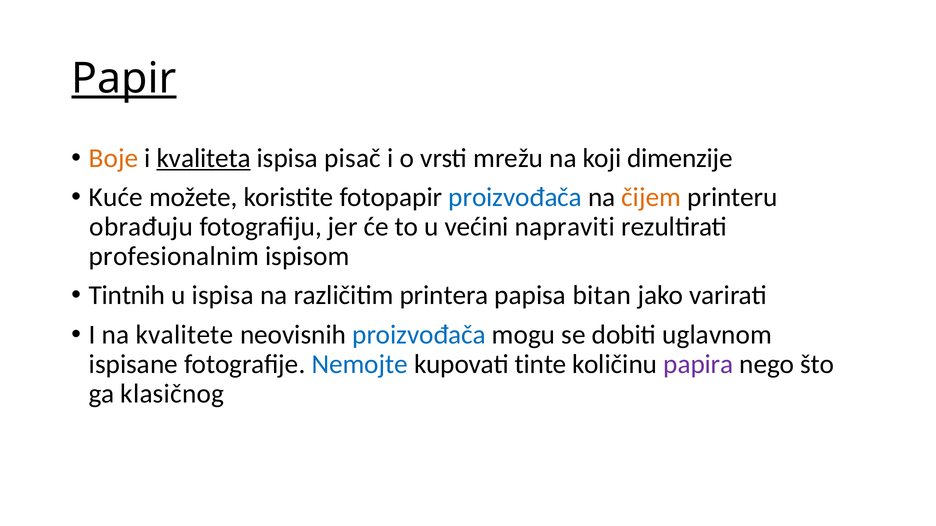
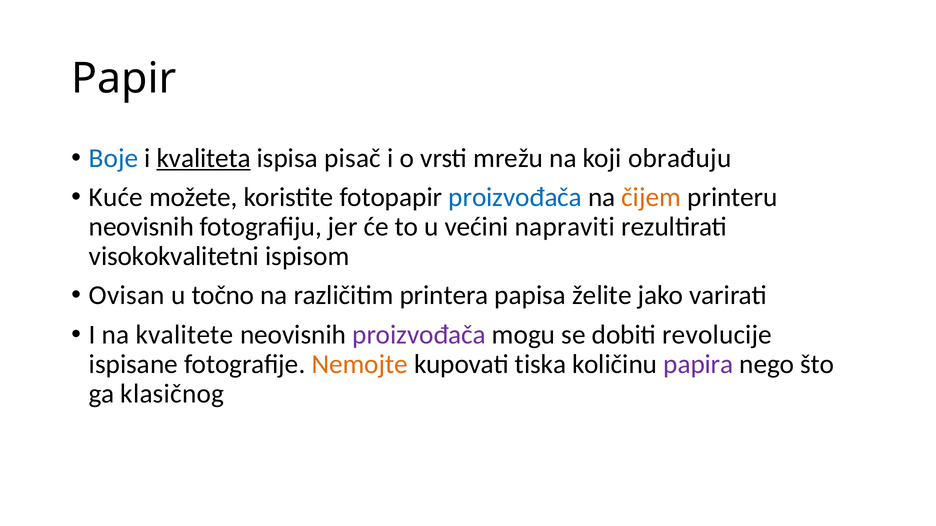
Papir underline: present -> none (124, 79)
Boje colour: orange -> blue (114, 158)
dimenzije: dimenzije -> obrađuju (680, 158)
obrađuju: obrađuju -> neovisnih (141, 227)
profesionalnim: profesionalnim -> visokokvalitetni (174, 256)
Tintnih: Tintnih -> Ovisan (127, 296)
u ispisa: ispisa -> točno (223, 296)
bitan: bitan -> želite (602, 296)
proizvođača colour: blue -> purple (419, 335)
uglavnom: uglavnom -> revolucije (717, 335)
Nemojte colour: blue -> orange (360, 364)
tinte: tinte -> tiska (541, 364)
